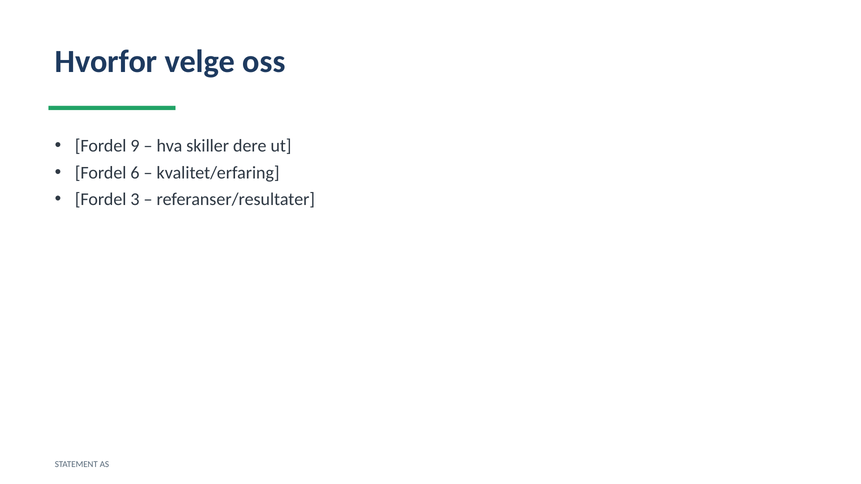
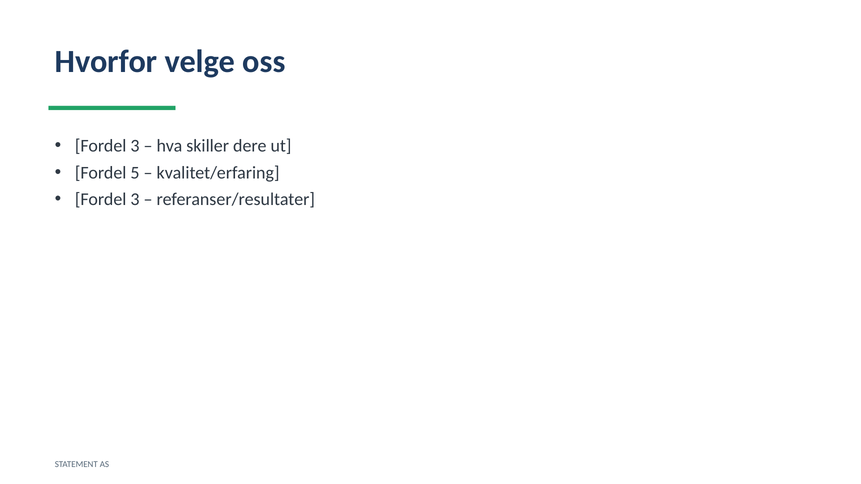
9: 9 -> 3 (135, 146)
6: 6 -> 5 (135, 173)
